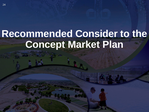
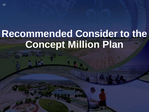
Market: Market -> Million (84, 44)
